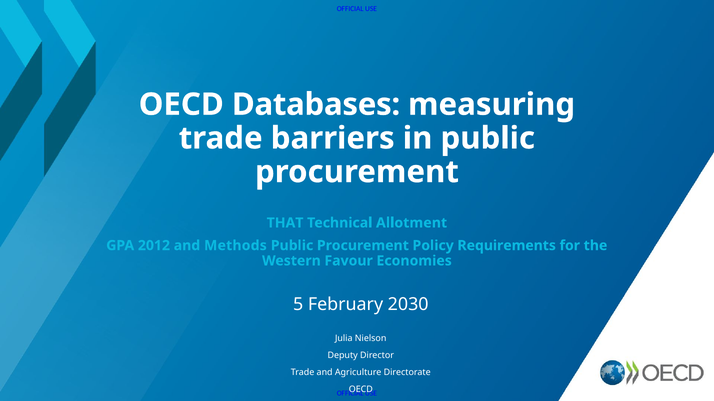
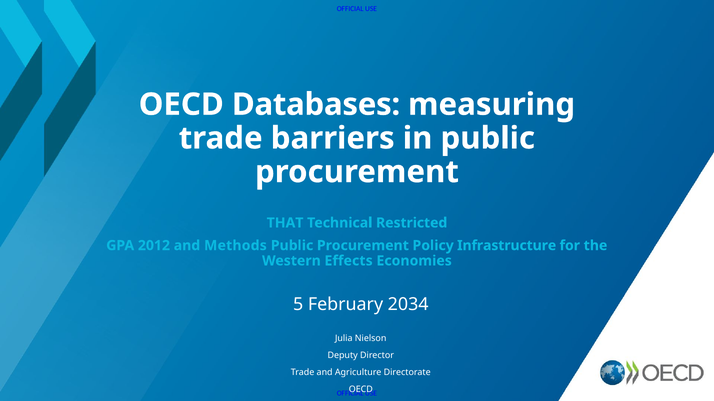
Allotment: Allotment -> Restricted (412, 223)
Requirements: Requirements -> Infrastructure (507, 246)
Favour: Favour -> Effects (349, 261)
2030: 2030 -> 2034 (408, 305)
